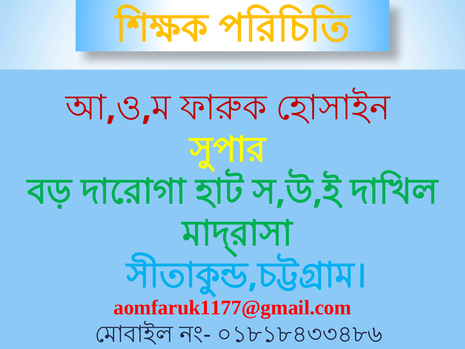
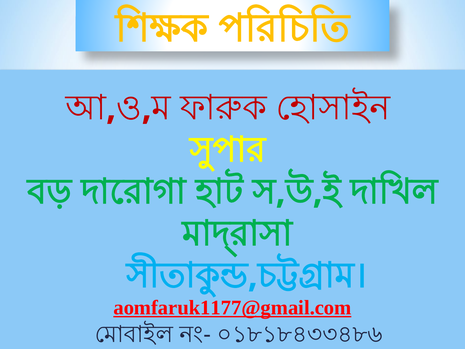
aomfaruk1177@gmail.com underline: none -> present (232, 308)
